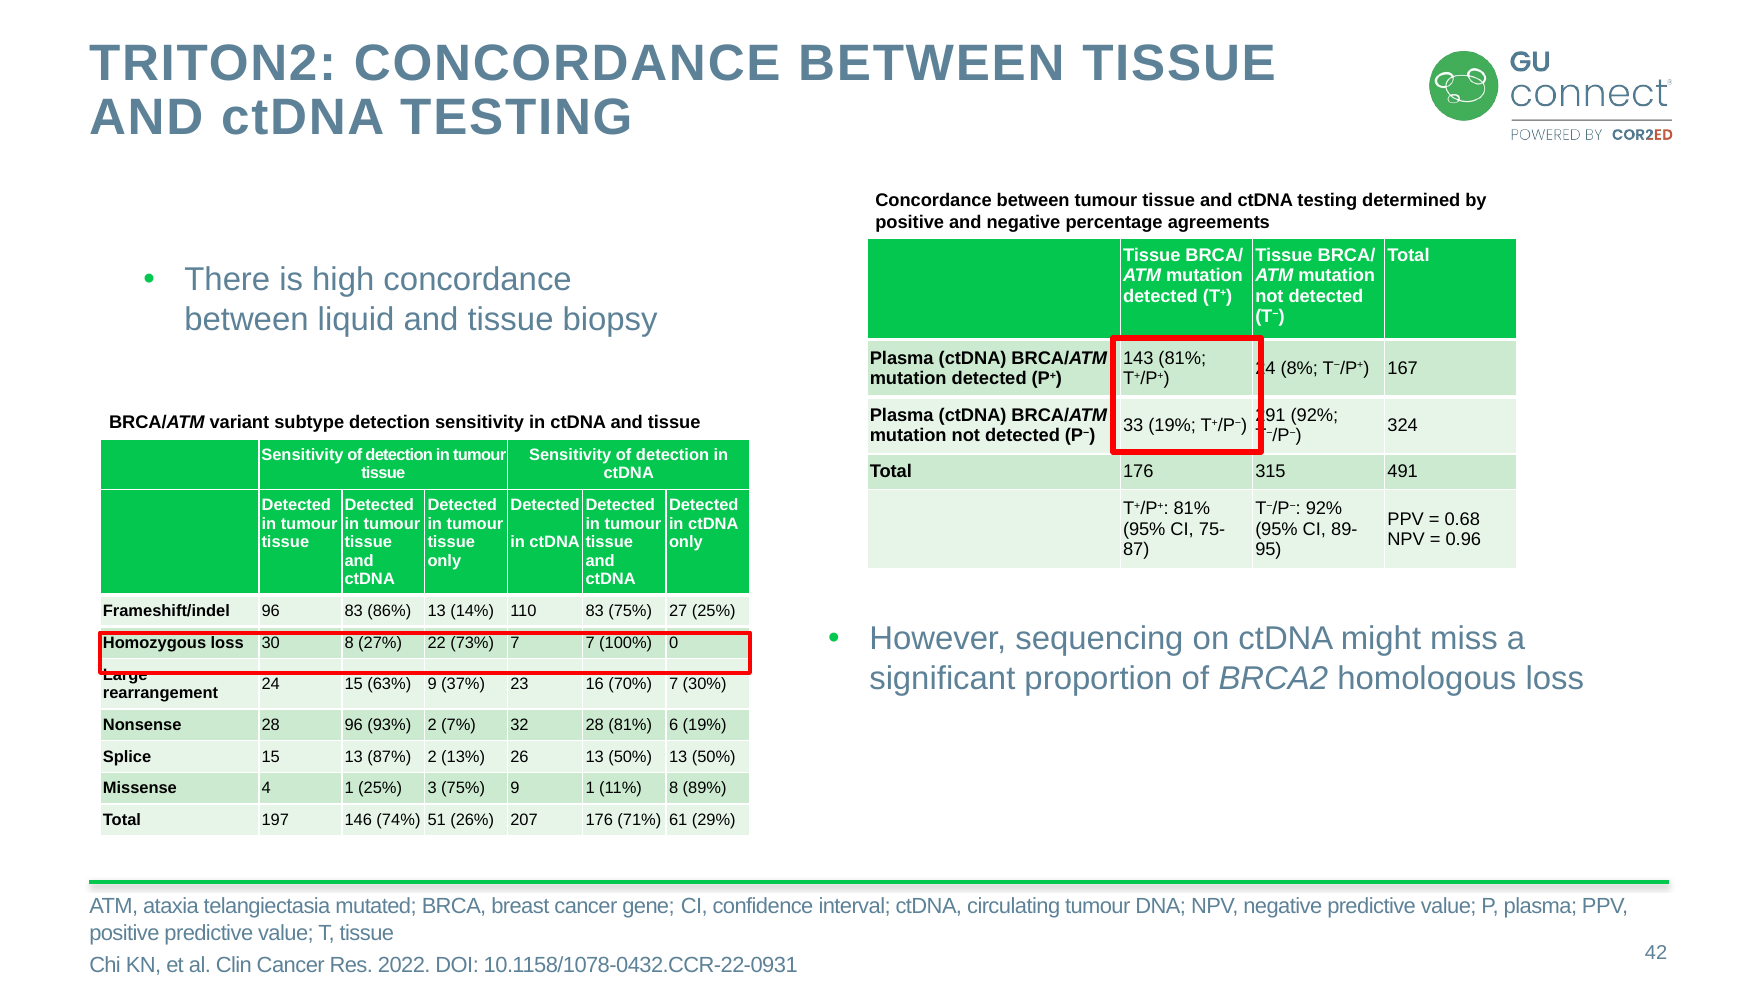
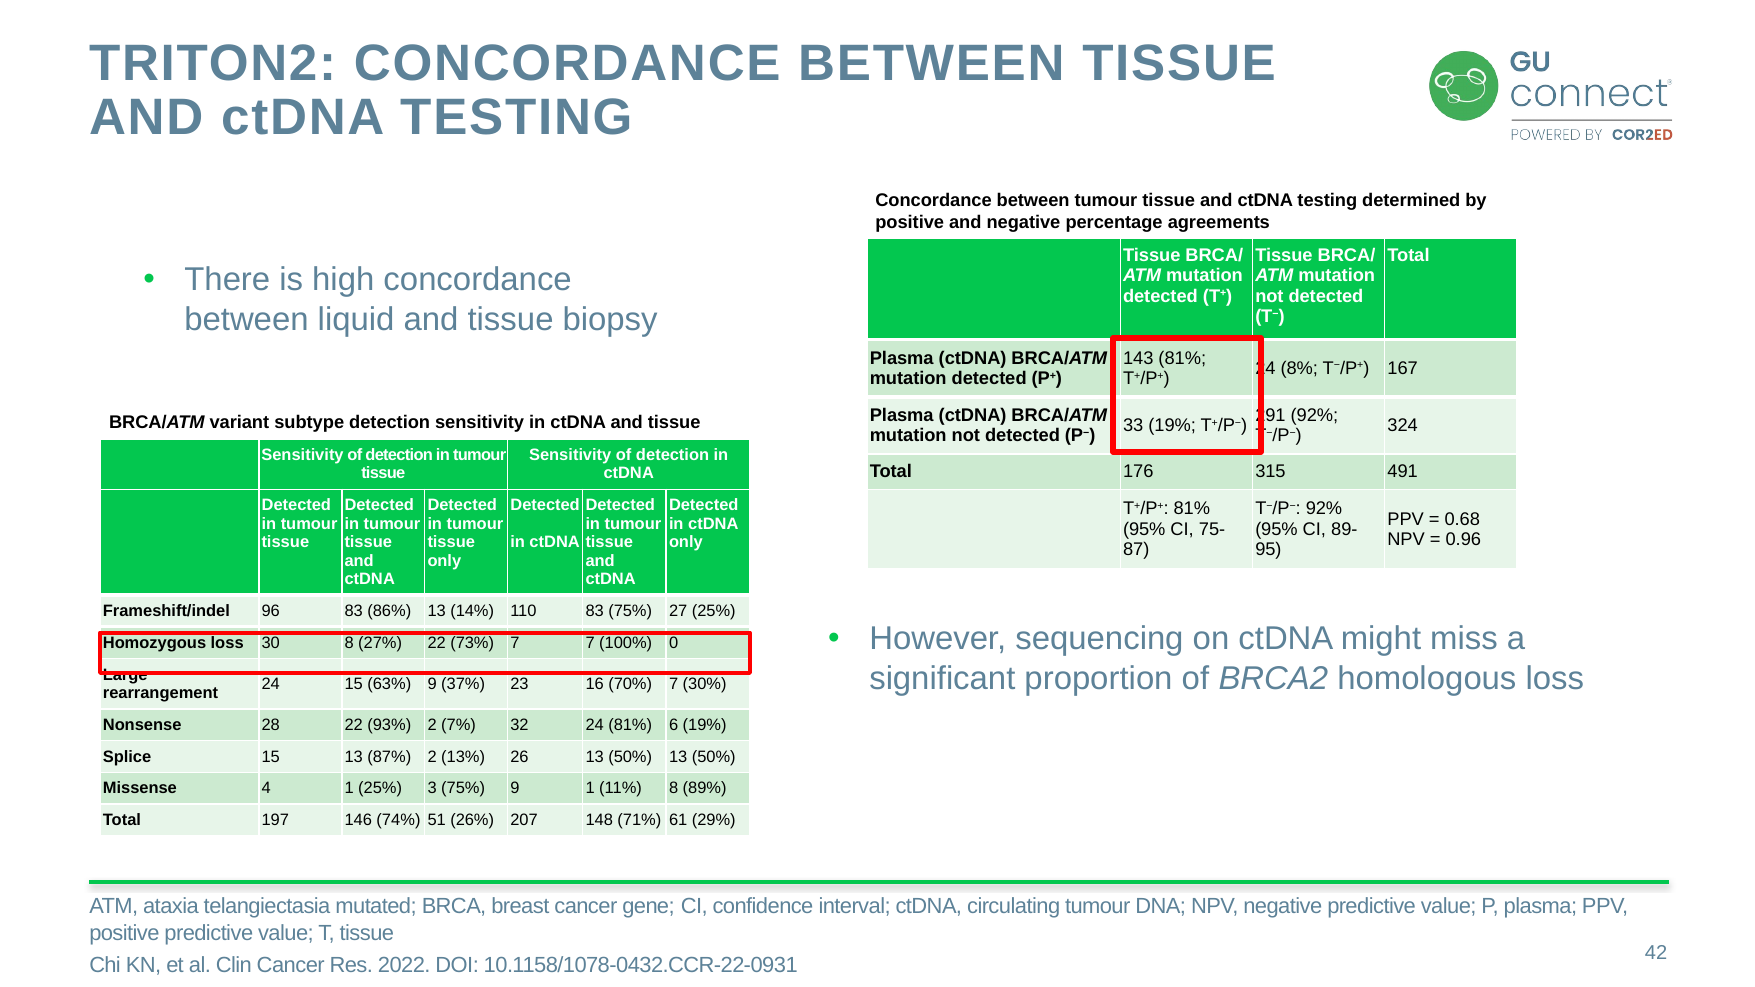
28 96: 96 -> 22 (354, 725)
32 28: 28 -> 24 (595, 725)
207 176: 176 -> 148 (599, 820)
